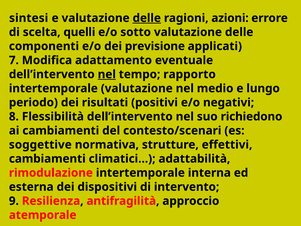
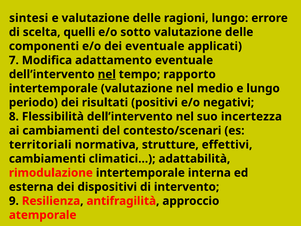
delle underline: present -> none (147, 18)
ragioni azioni: azioni -> lungo (230, 18)
dei previsione: previsione -> eventuale (155, 46)
richiedono: richiedono -> incertezza (251, 116)
soggettive: soggettive -> territoriali (40, 145)
